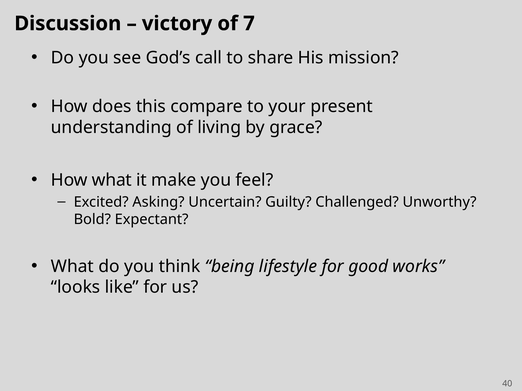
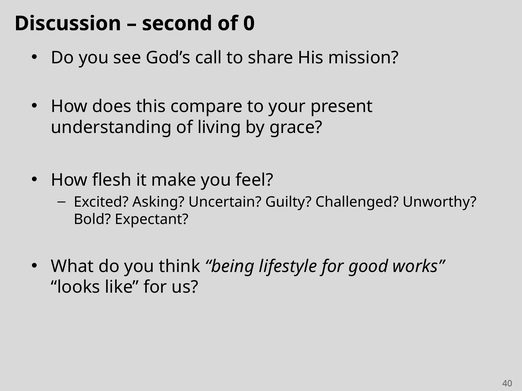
victory: victory -> second (177, 24)
7: 7 -> 0 (249, 24)
How what: what -> flesh (112, 180)
